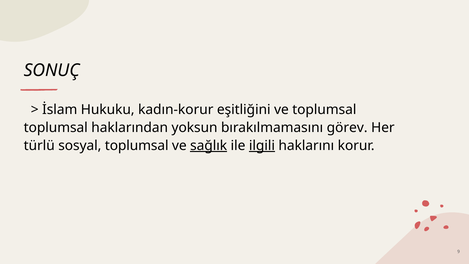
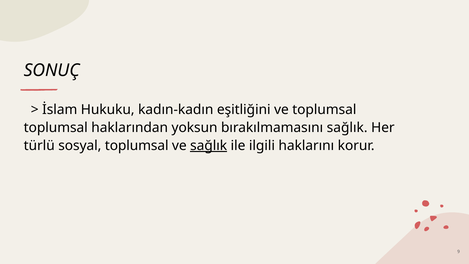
kadın-korur: kadın-korur -> kadın-kadın (176, 110)
bırakılmamasını görev: görev -> sağlık (347, 128)
ilgili underline: present -> none (262, 146)
